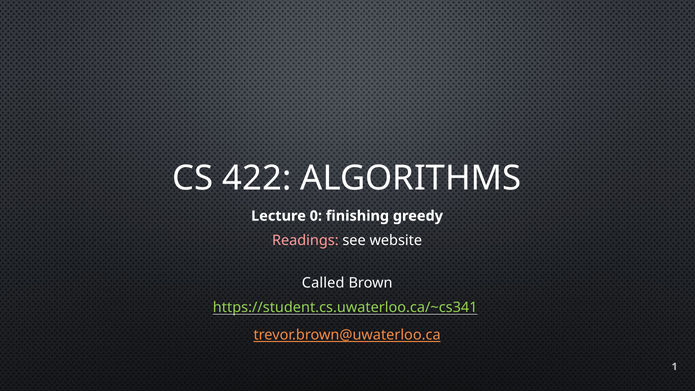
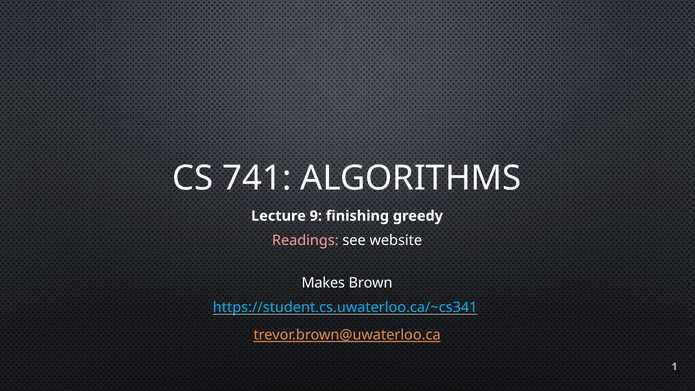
422: 422 -> 741 (257, 178)
0: 0 -> 9 (316, 216)
Called: Called -> Makes (323, 283)
https://student.cs.uwaterloo.ca/~cs341 colour: light green -> light blue (345, 308)
